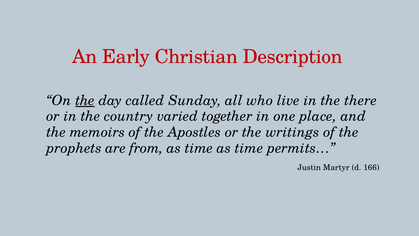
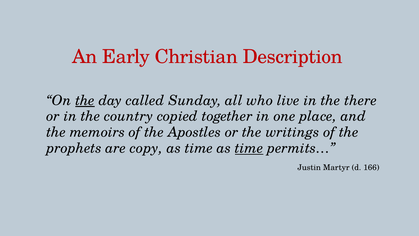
varied: varied -> copied (177, 116)
from: from -> copy (146, 148)
time underline: none -> present (249, 148)
